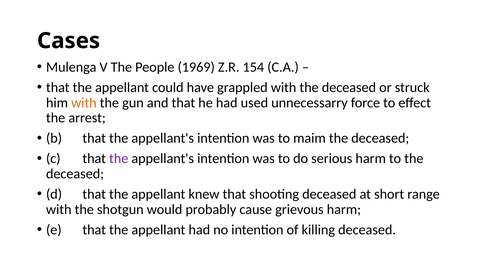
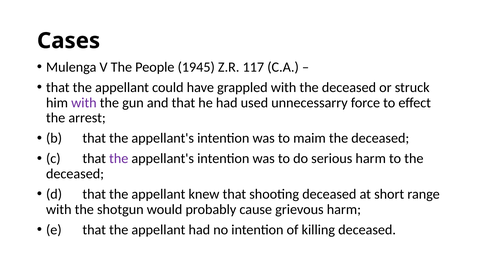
1969: 1969 -> 1945 (196, 67)
154: 154 -> 117 (253, 67)
with colour: orange -> purple (84, 103)
